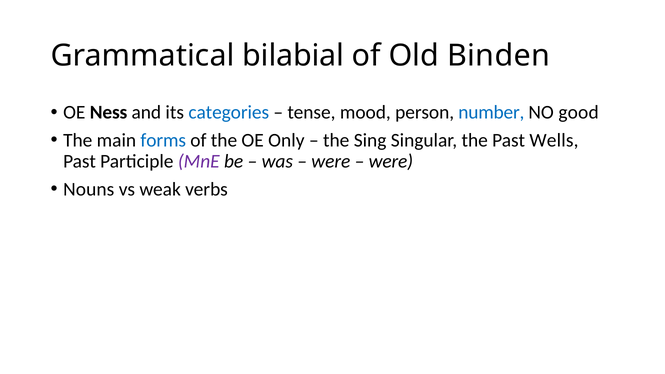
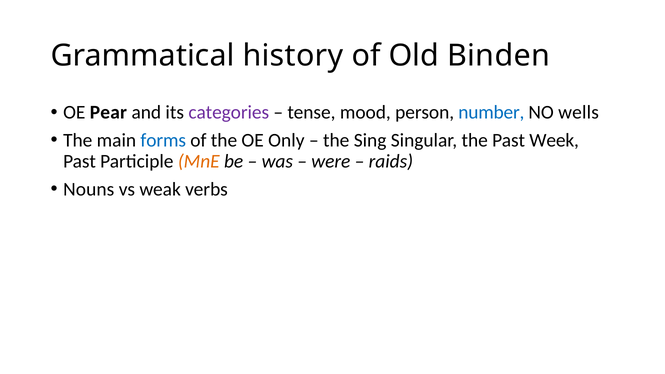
bilabial: bilabial -> history (293, 56)
Ness: Ness -> Pear (108, 112)
categories colour: blue -> purple (229, 112)
good: good -> wells (579, 112)
Wells: Wells -> Week (554, 140)
MnE colour: purple -> orange (199, 161)
were: were -> raids (391, 161)
